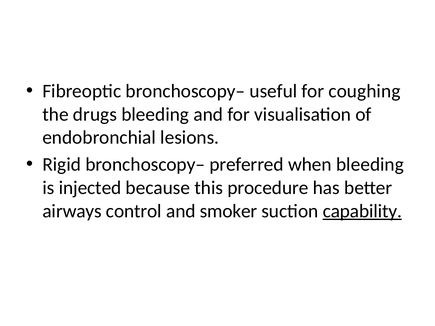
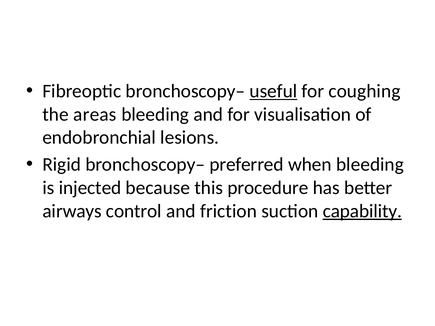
useful underline: none -> present (273, 91)
drugs: drugs -> areas (95, 114)
smoker: smoker -> friction (228, 211)
